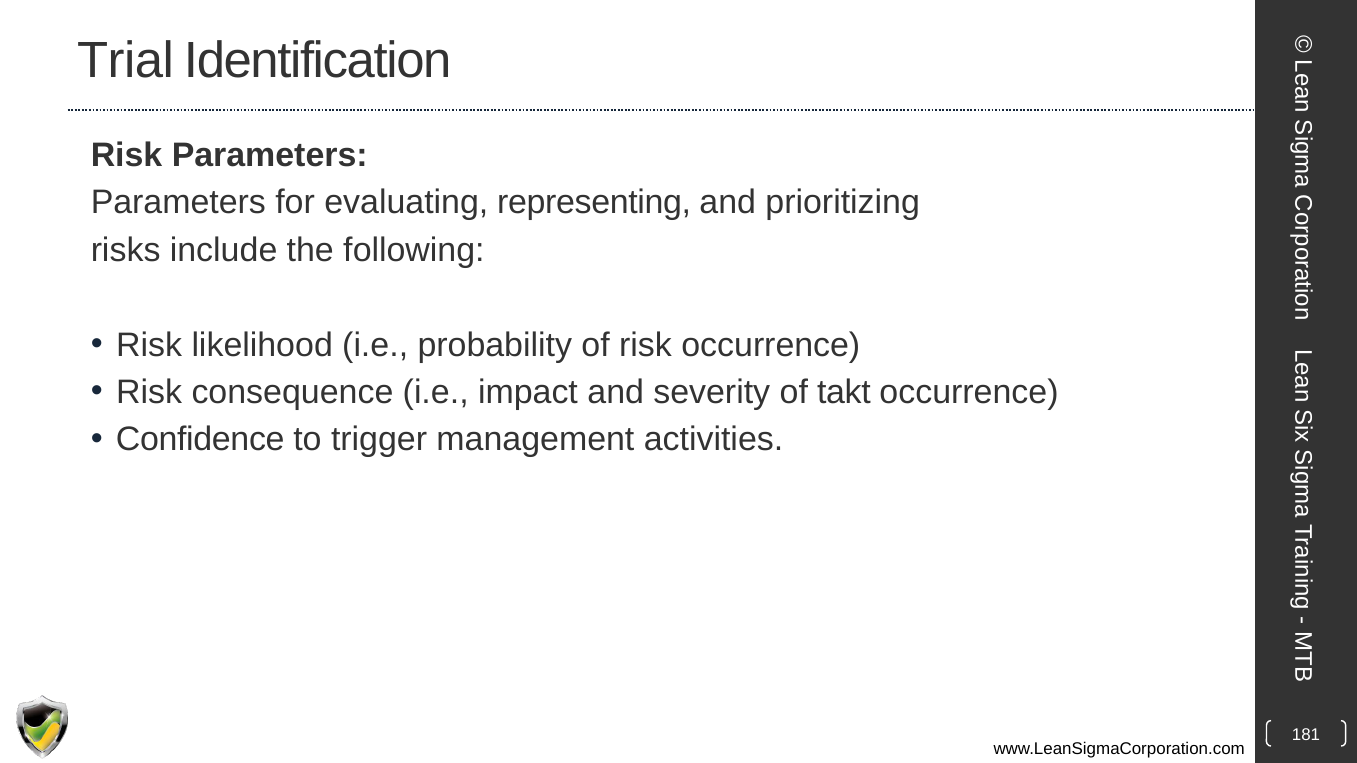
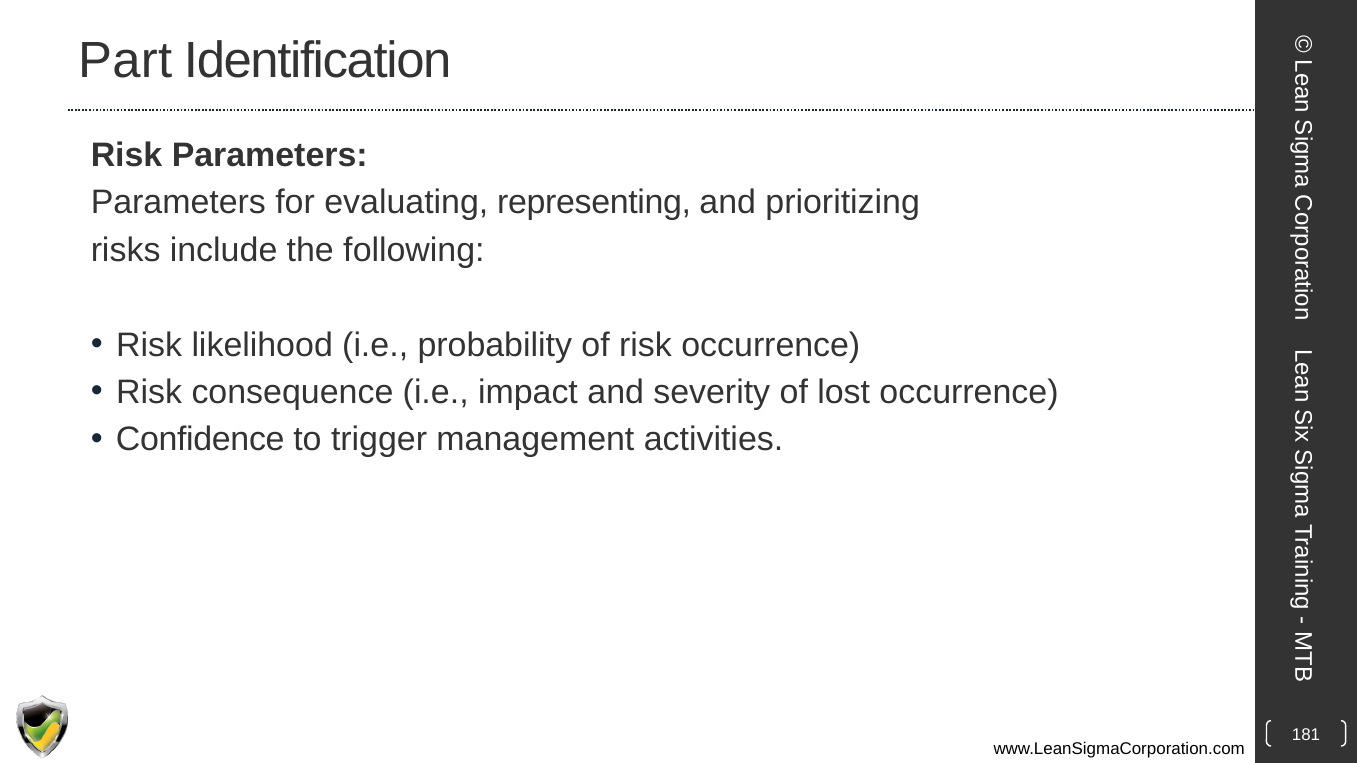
Trial: Trial -> Part (125, 60)
takt: takt -> lost (844, 392)
